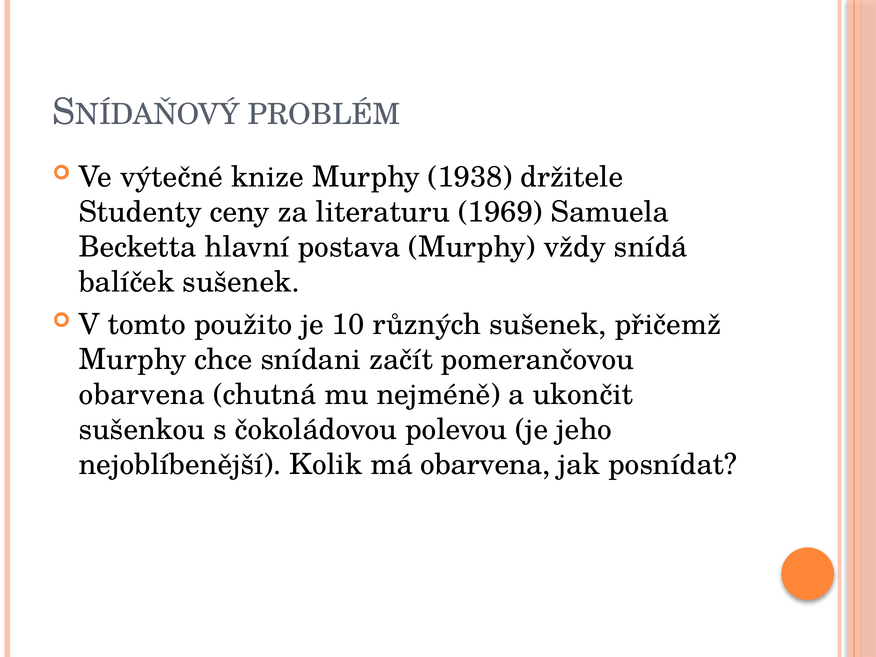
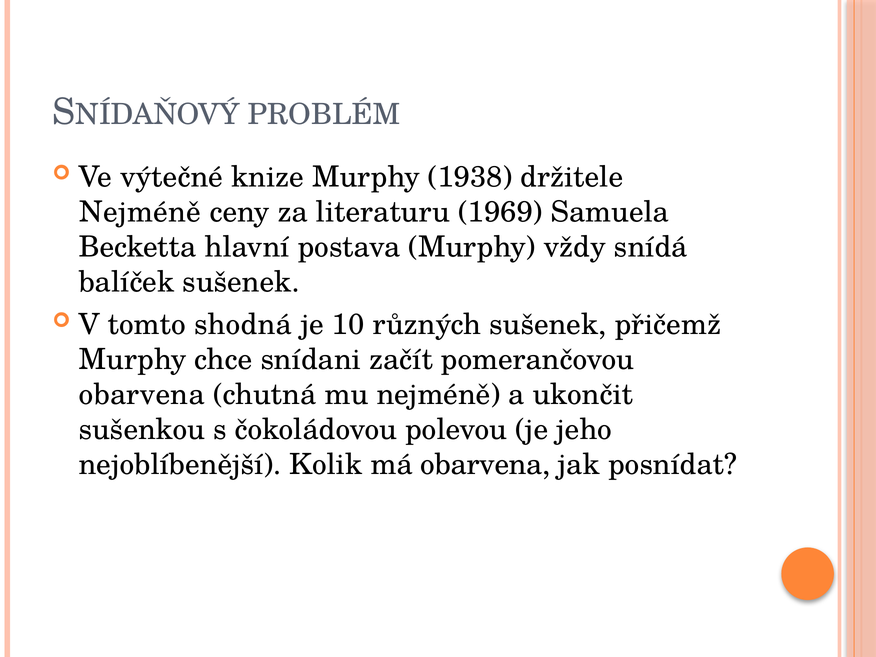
Studenty: Studenty -> Nejméně (140, 212)
použito: použito -> shodná (243, 325)
